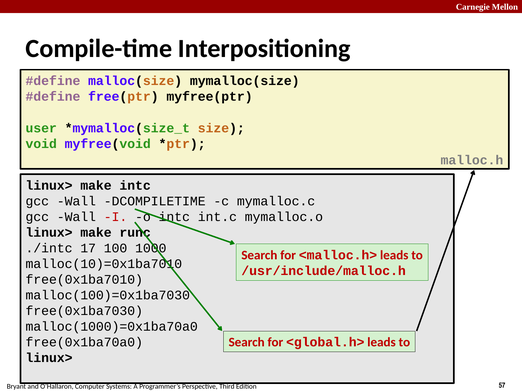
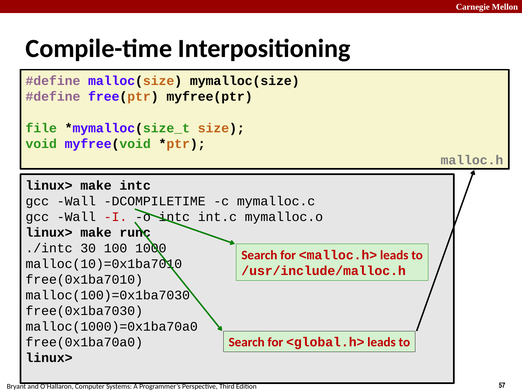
user: user -> file (41, 128)
17: 17 -> 30 (88, 248)
